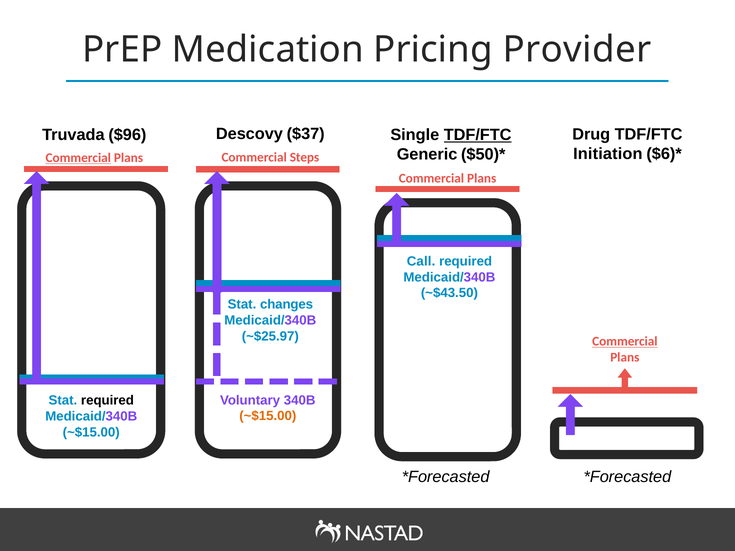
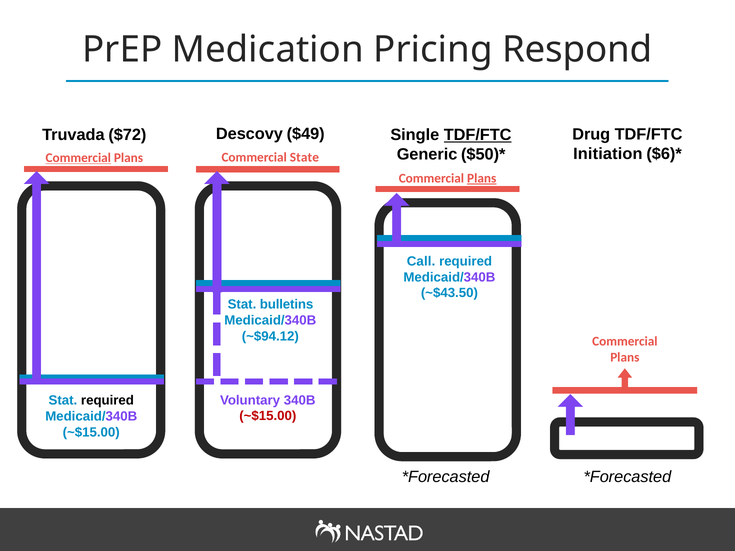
Provider: Provider -> Respond (577, 49)
$37: $37 -> $49 (306, 134)
$96: $96 -> $72 (127, 135)
Steps: Steps -> State (304, 157)
Plans underline: none -> present (482, 178)
changes: changes -> bulletins (287, 305)
~$25.97: ~$25.97 -> ~$94.12 (270, 337)
Commercial underline: present -> none (625, 342)
~$15.00 colour: orange -> red (268, 416)
